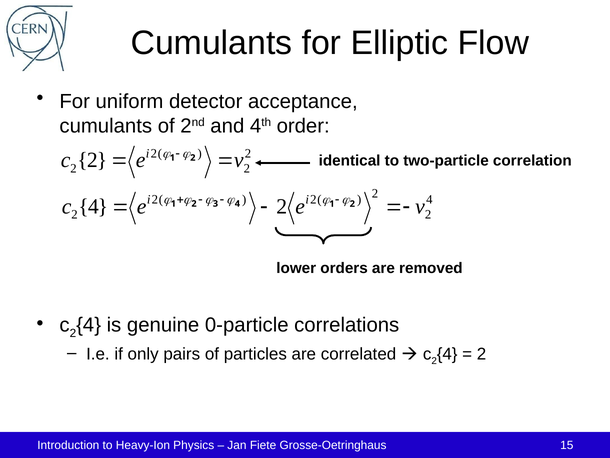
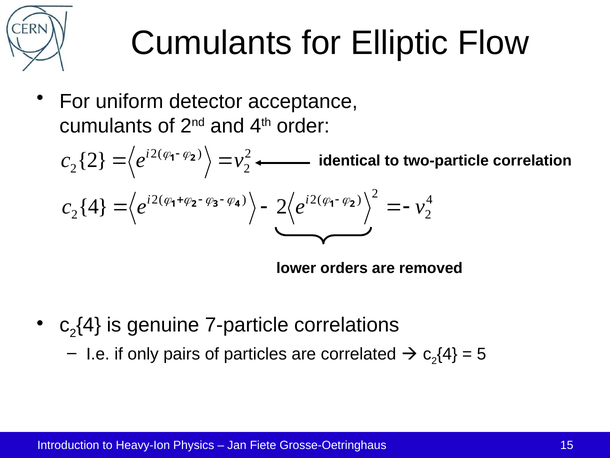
0-particle: 0-particle -> 7-particle (247, 325)
2: 2 -> 5 (482, 354)
